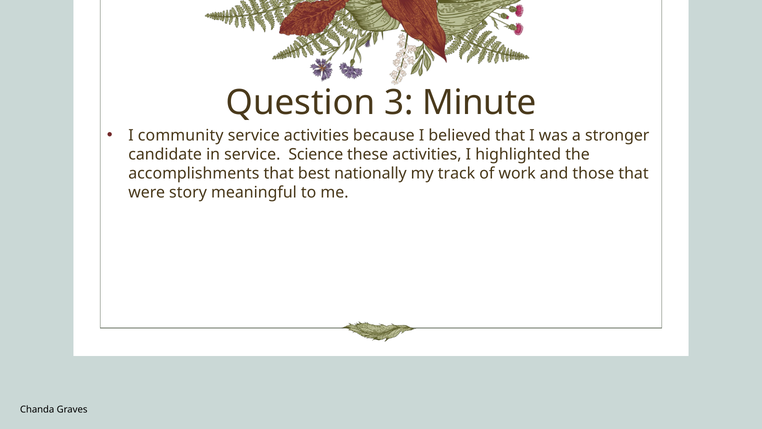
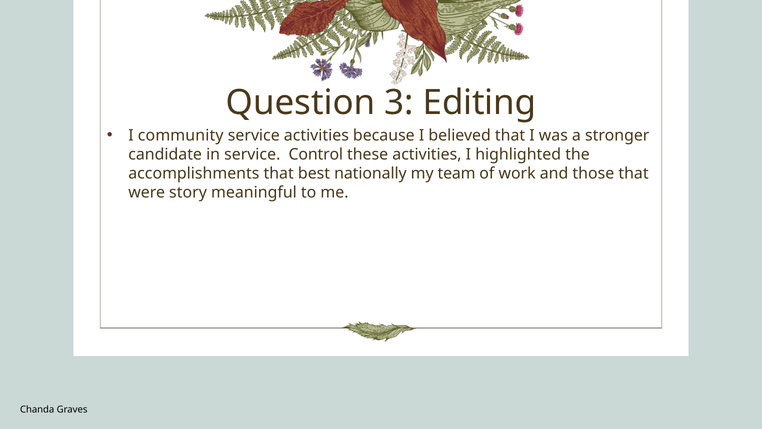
Minute: Minute -> Editing (479, 103)
Science: Science -> Control (316, 154)
track: track -> team (457, 173)
